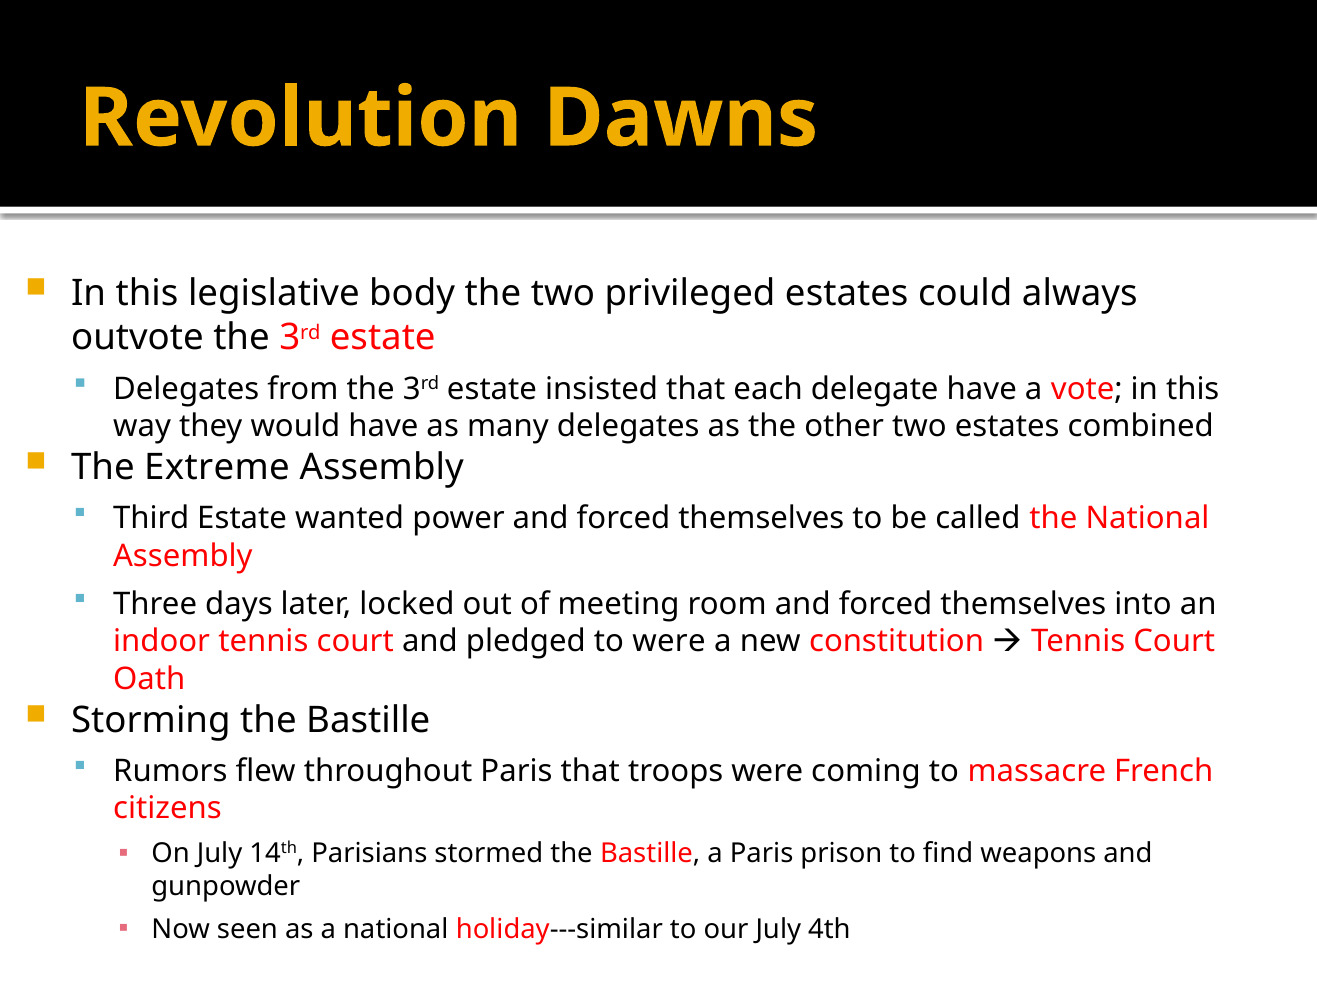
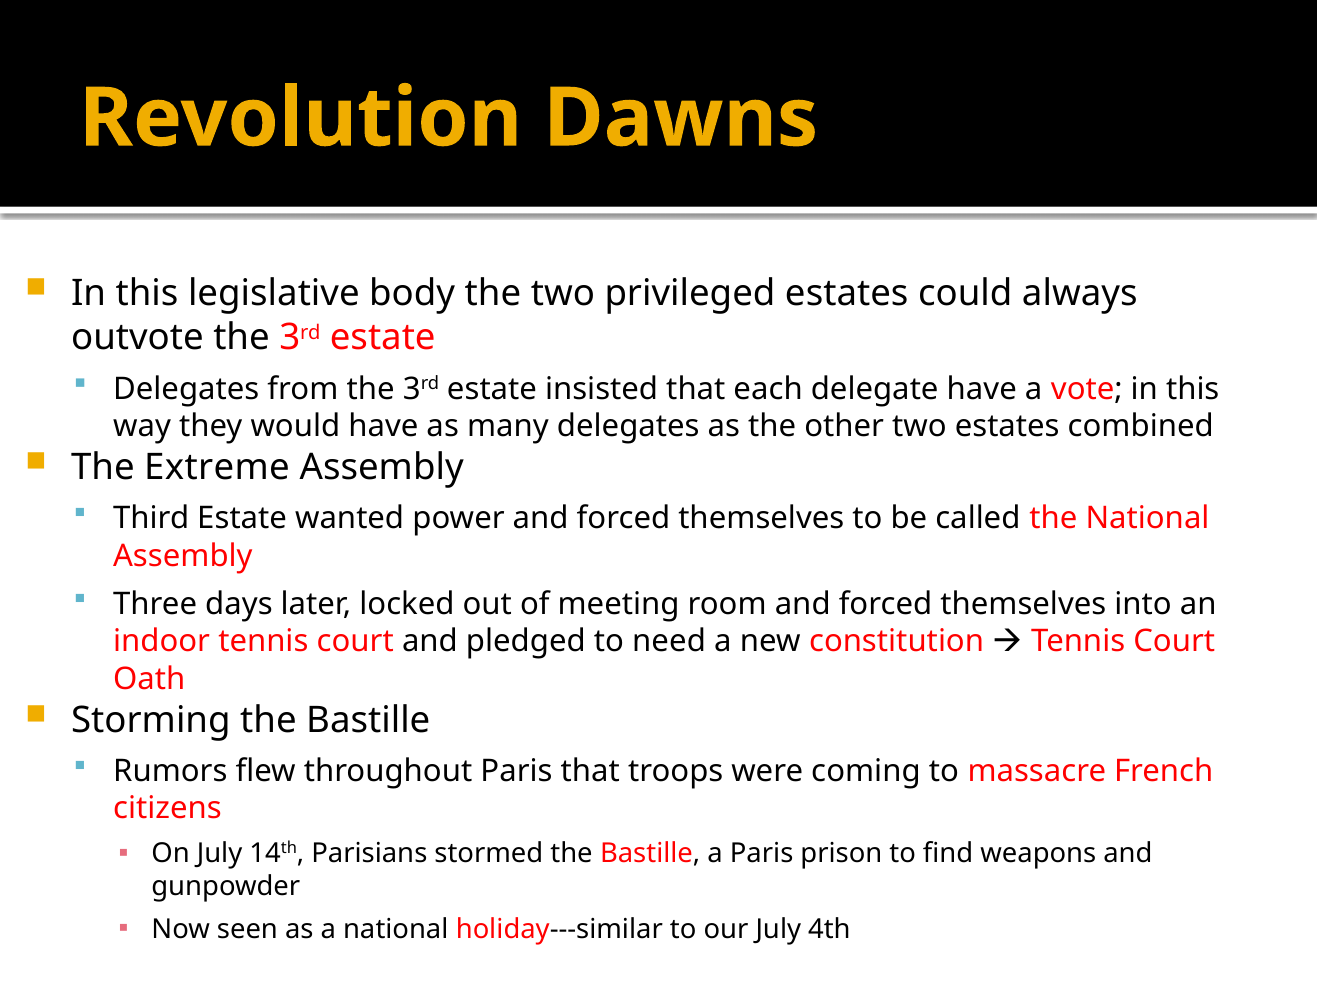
to were: were -> need (669, 641)
